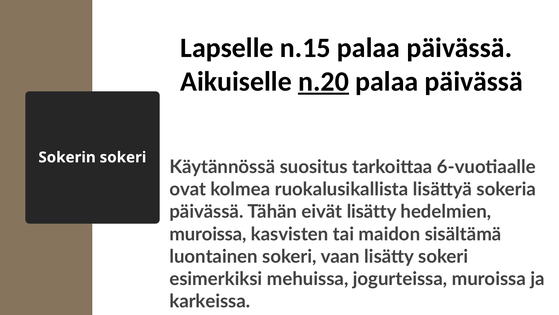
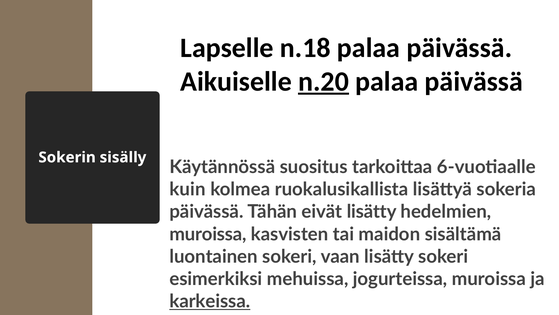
n.15: n.15 -> n.18 (305, 48)
Sokerin sokeri: sokeri -> sisälly (123, 157)
ovat: ovat -> kuin (188, 189)
karkeissa underline: none -> present (210, 301)
